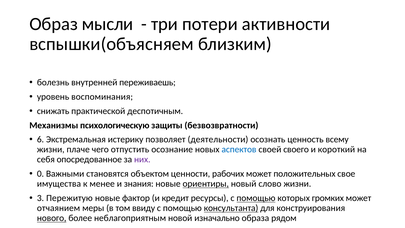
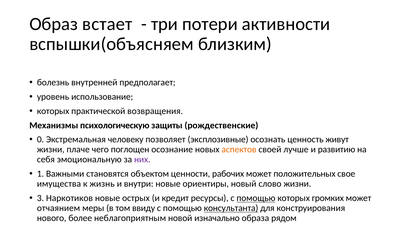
мысли: мысли -> встает (107, 24)
переживаешь: переживаешь -> предполагает (148, 82)
воспоминания: воспоминания -> использование (102, 97)
снижать: снижать -> которых (53, 111)
деспотичным: деспотичным -> возвращения (155, 111)
безвозвратности: безвозвратности -> рождественские (221, 125)
6: 6 -> 0 (40, 139)
истерику: истерику -> человеку (126, 139)
деятельности: деятельности -> эксплозивные (218, 139)
всему: всему -> живут (337, 139)
отпустить: отпустить -> поглощен (130, 149)
аспектов colour: blue -> orange (239, 149)
своего: своего -> лучше (296, 149)
короткий: короткий -> развитию (337, 149)
опосредованное: опосредованное -> эмоциональную (89, 159)
0: 0 -> 1 (40, 174)
менее: менее -> жизнь (102, 184)
знания: знания -> внутри (139, 184)
ориентиры underline: present -> none (206, 184)
Пережитую: Пережитую -> Наркотиков (69, 198)
фактор: фактор -> острых (136, 198)
нового underline: present -> none (52, 218)
